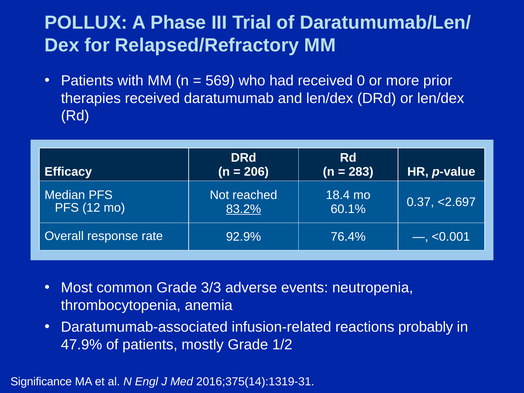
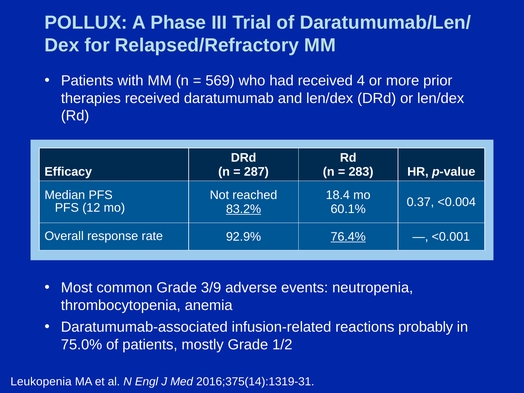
0: 0 -> 4 (361, 81)
206: 206 -> 287 (256, 172)
<2.697: <2.697 -> <0.004 (457, 202)
76.4% underline: none -> present (348, 237)
3/3: 3/3 -> 3/9 (211, 288)
47.9%: 47.9% -> 75.0% (82, 345)
Significance: Significance -> Leukopenia (41, 382)
